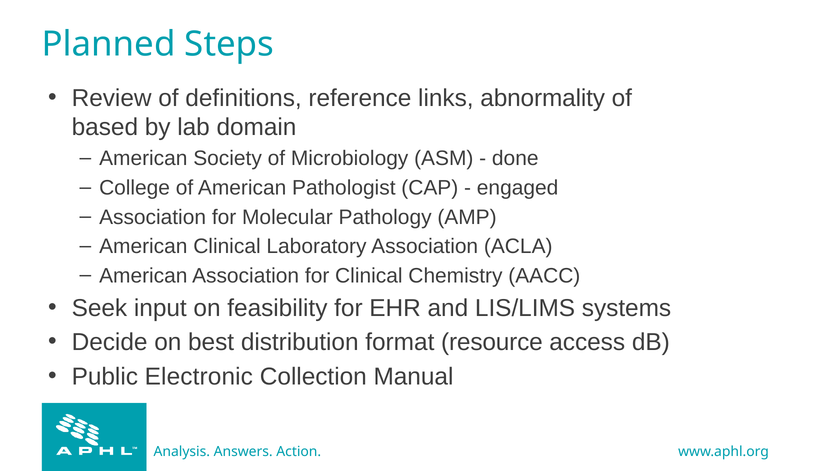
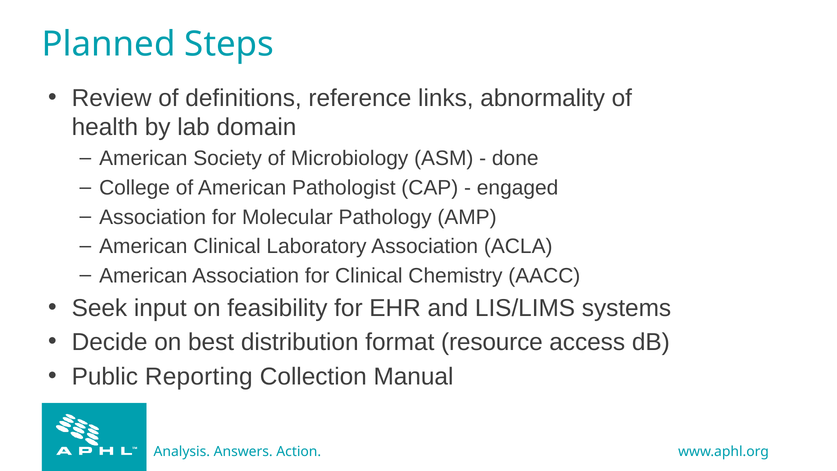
based: based -> health (105, 127)
Electronic: Electronic -> Reporting (199, 376)
